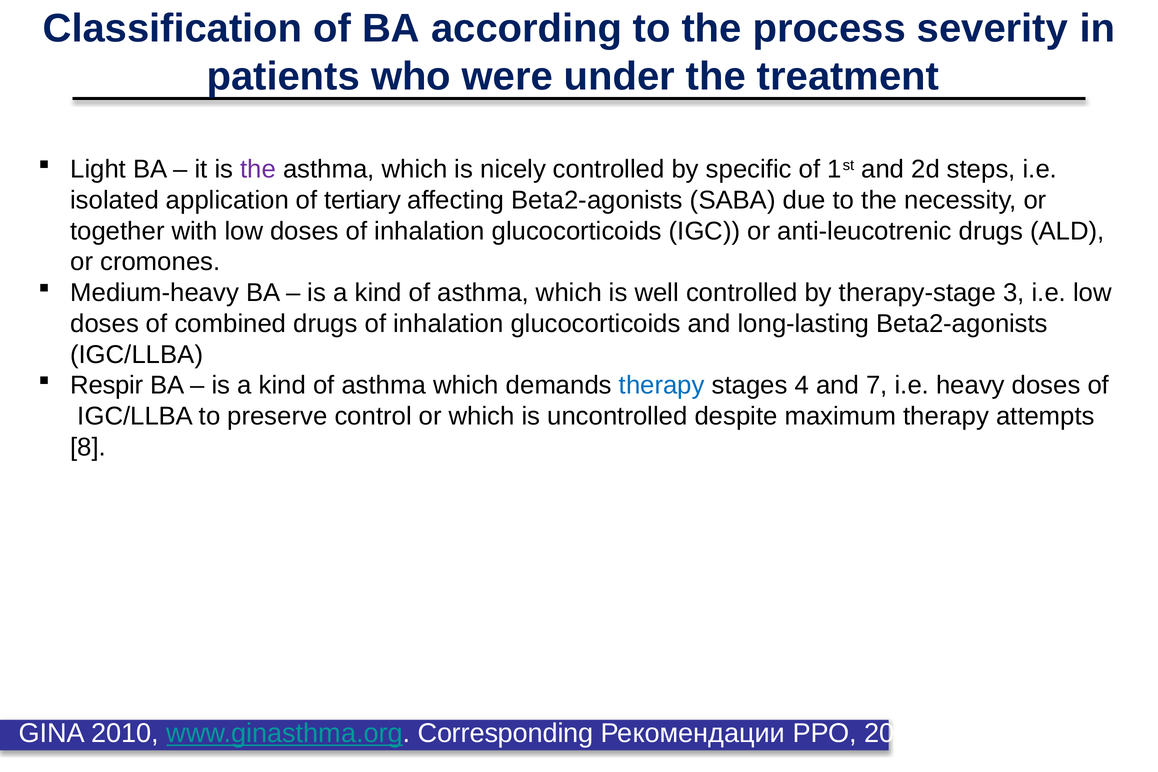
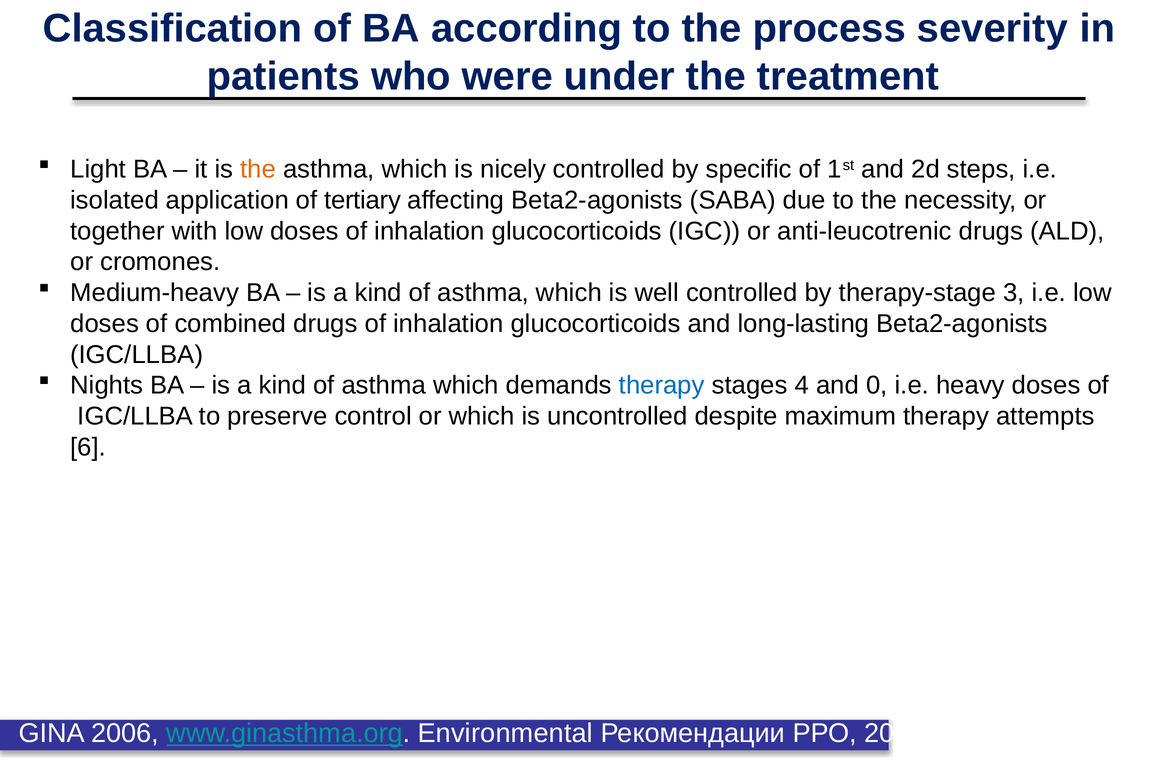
the colour: purple -> orange (258, 169)
Respir: Respir -> Nights (107, 385)
7: 7 -> 0 (877, 385)
8: 8 -> 6 (88, 447)
2010: 2010 -> 2006 (125, 733)
Corresponding: Corresponding -> Environmental (505, 733)
